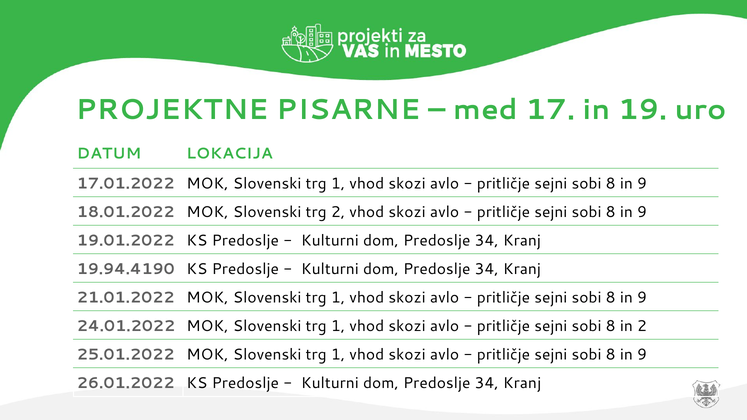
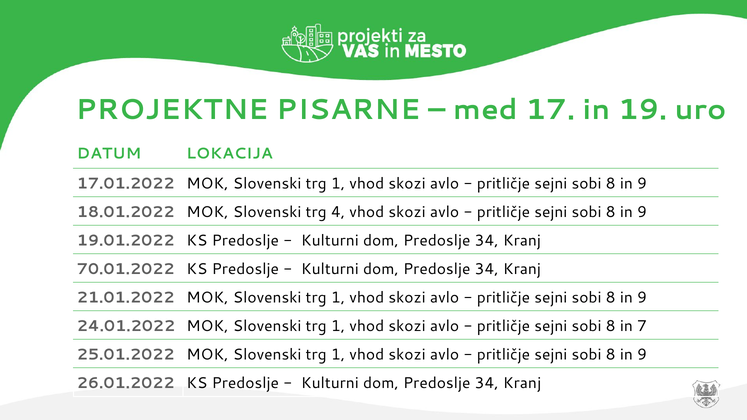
trg 2: 2 -> 4 (338, 212)
19.94.4190: 19.94.4190 -> 70.01.2022 (126, 269)
in 2: 2 -> 7 (642, 326)
